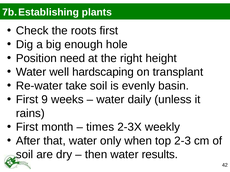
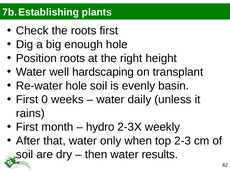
Position need: need -> roots (72, 58)
Re-water take: take -> hole (76, 86)
9: 9 -> 0 (45, 100)
times: times -> hydro (100, 127)
